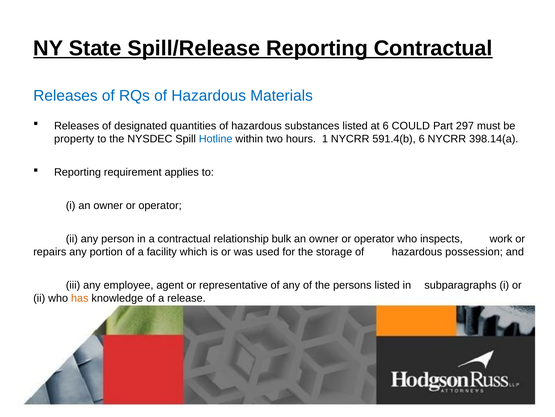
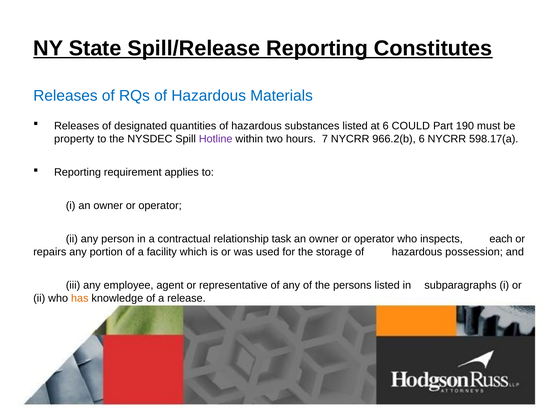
Reporting Contractual: Contractual -> Constitutes (433, 48)
297: 297 -> 190 (465, 126)
Hotline colour: blue -> purple (216, 139)
1: 1 -> 7 (325, 139)
591.4(b: 591.4(b -> 966.2(b (394, 139)
398.14(a: 398.14(a -> 598.17(a (494, 139)
bulk: bulk -> task (281, 238)
work: work -> each (501, 238)
